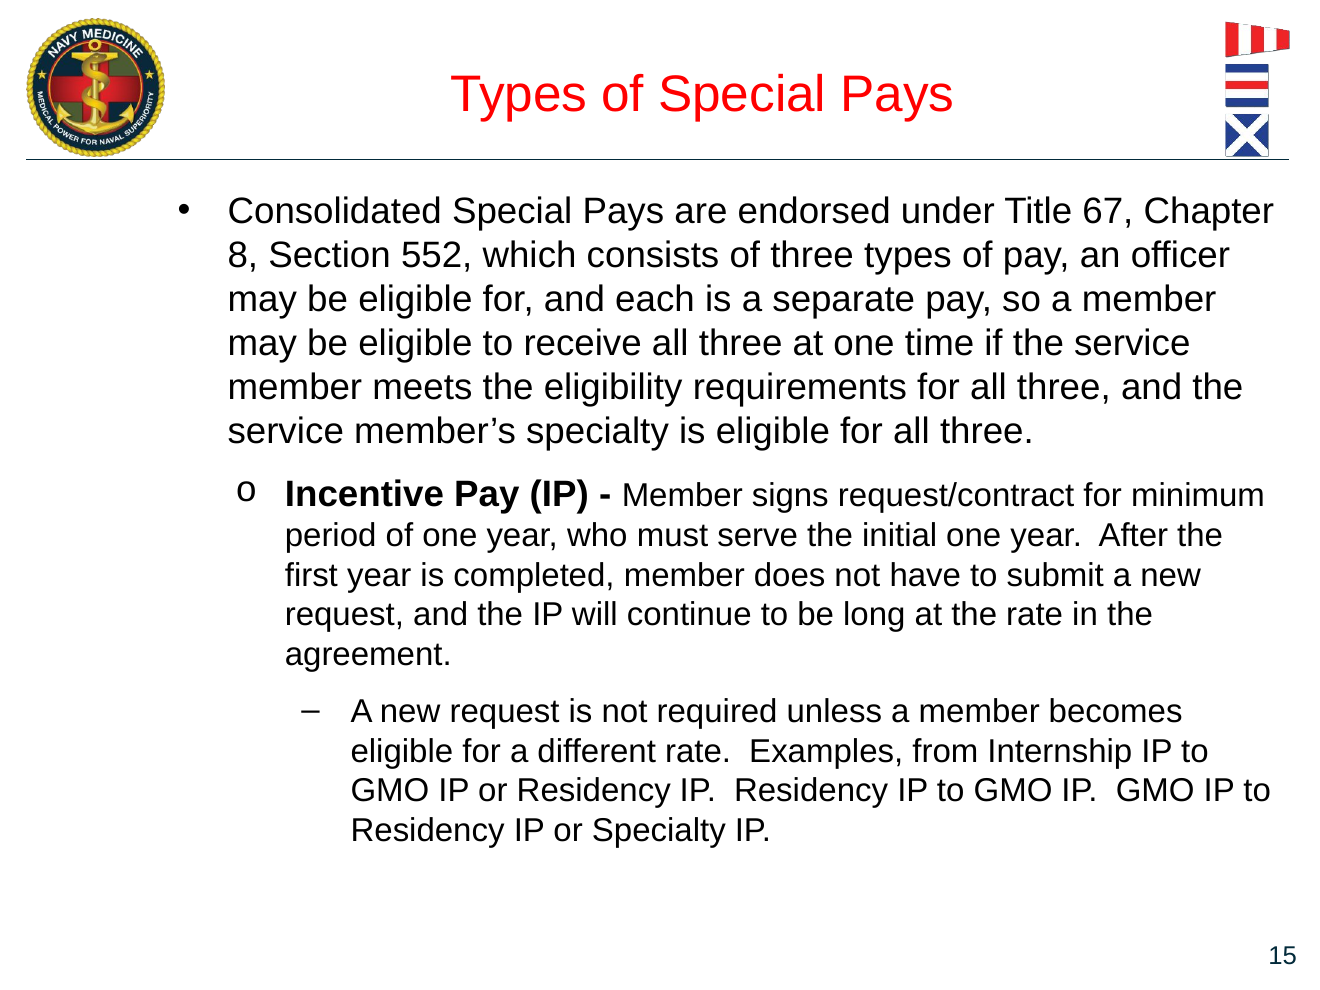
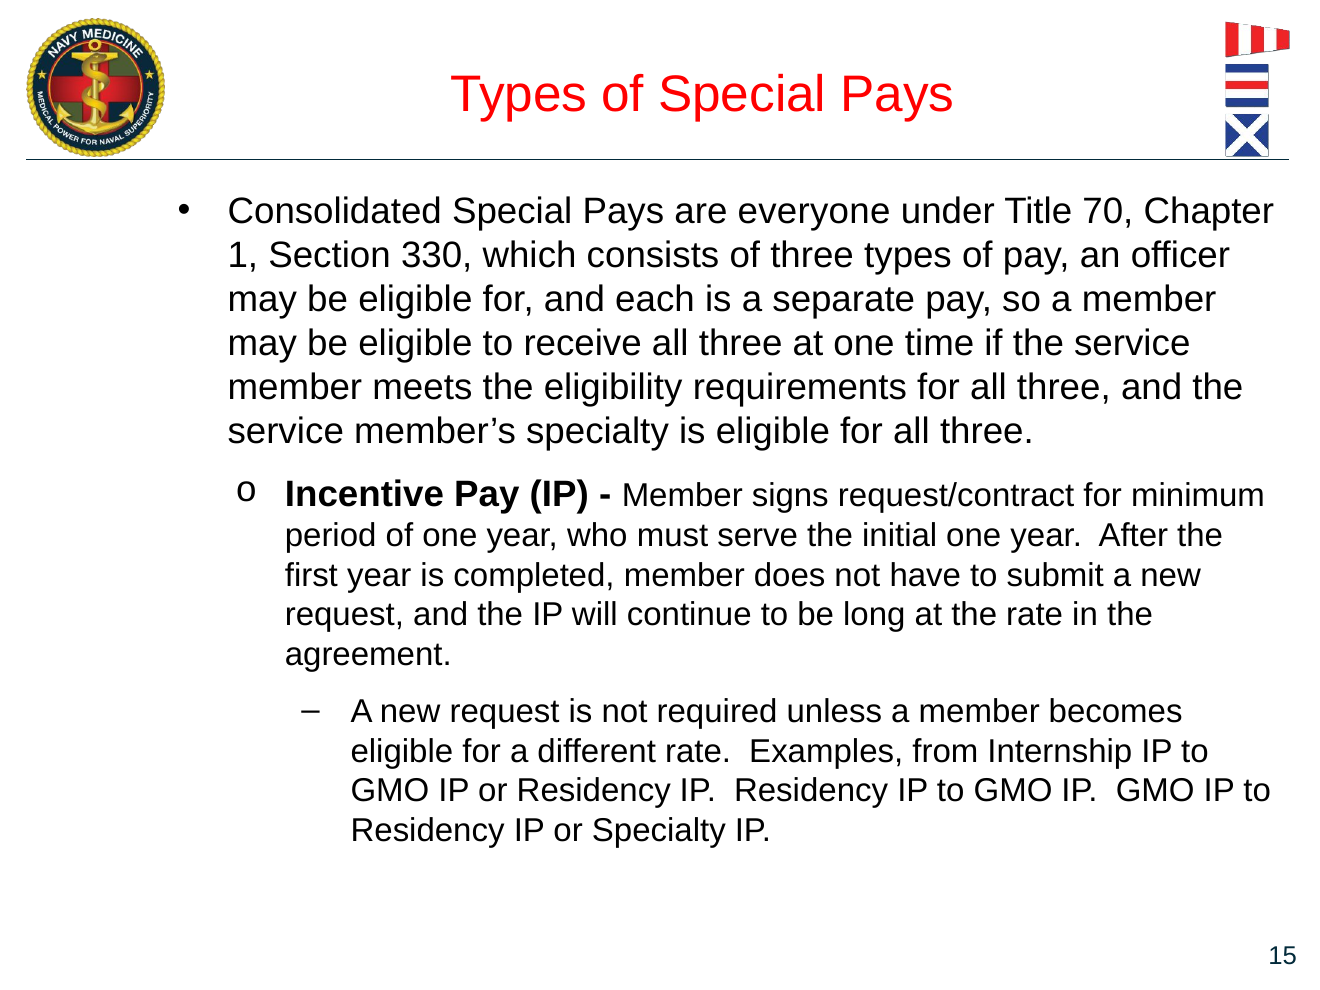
endorsed: endorsed -> everyone (814, 212)
67: 67 -> 70 (1108, 212)
8: 8 -> 1 (243, 256)
552: 552 -> 330 (437, 256)
